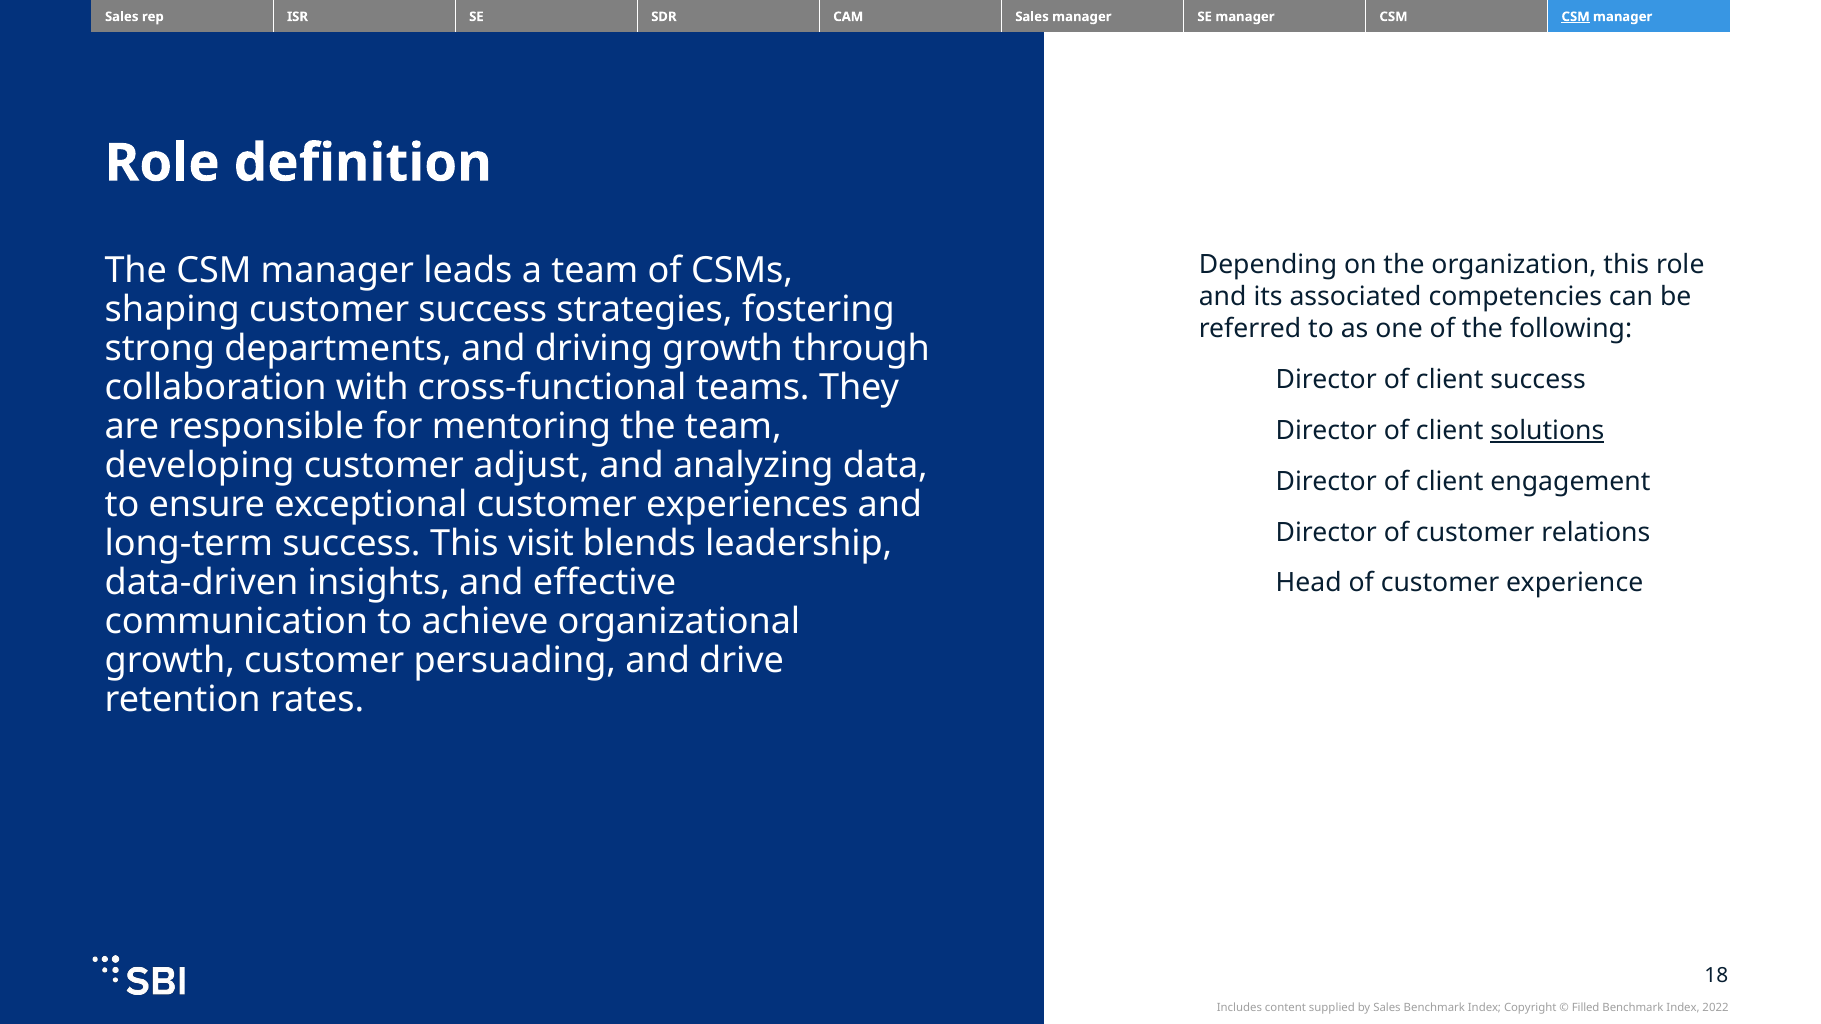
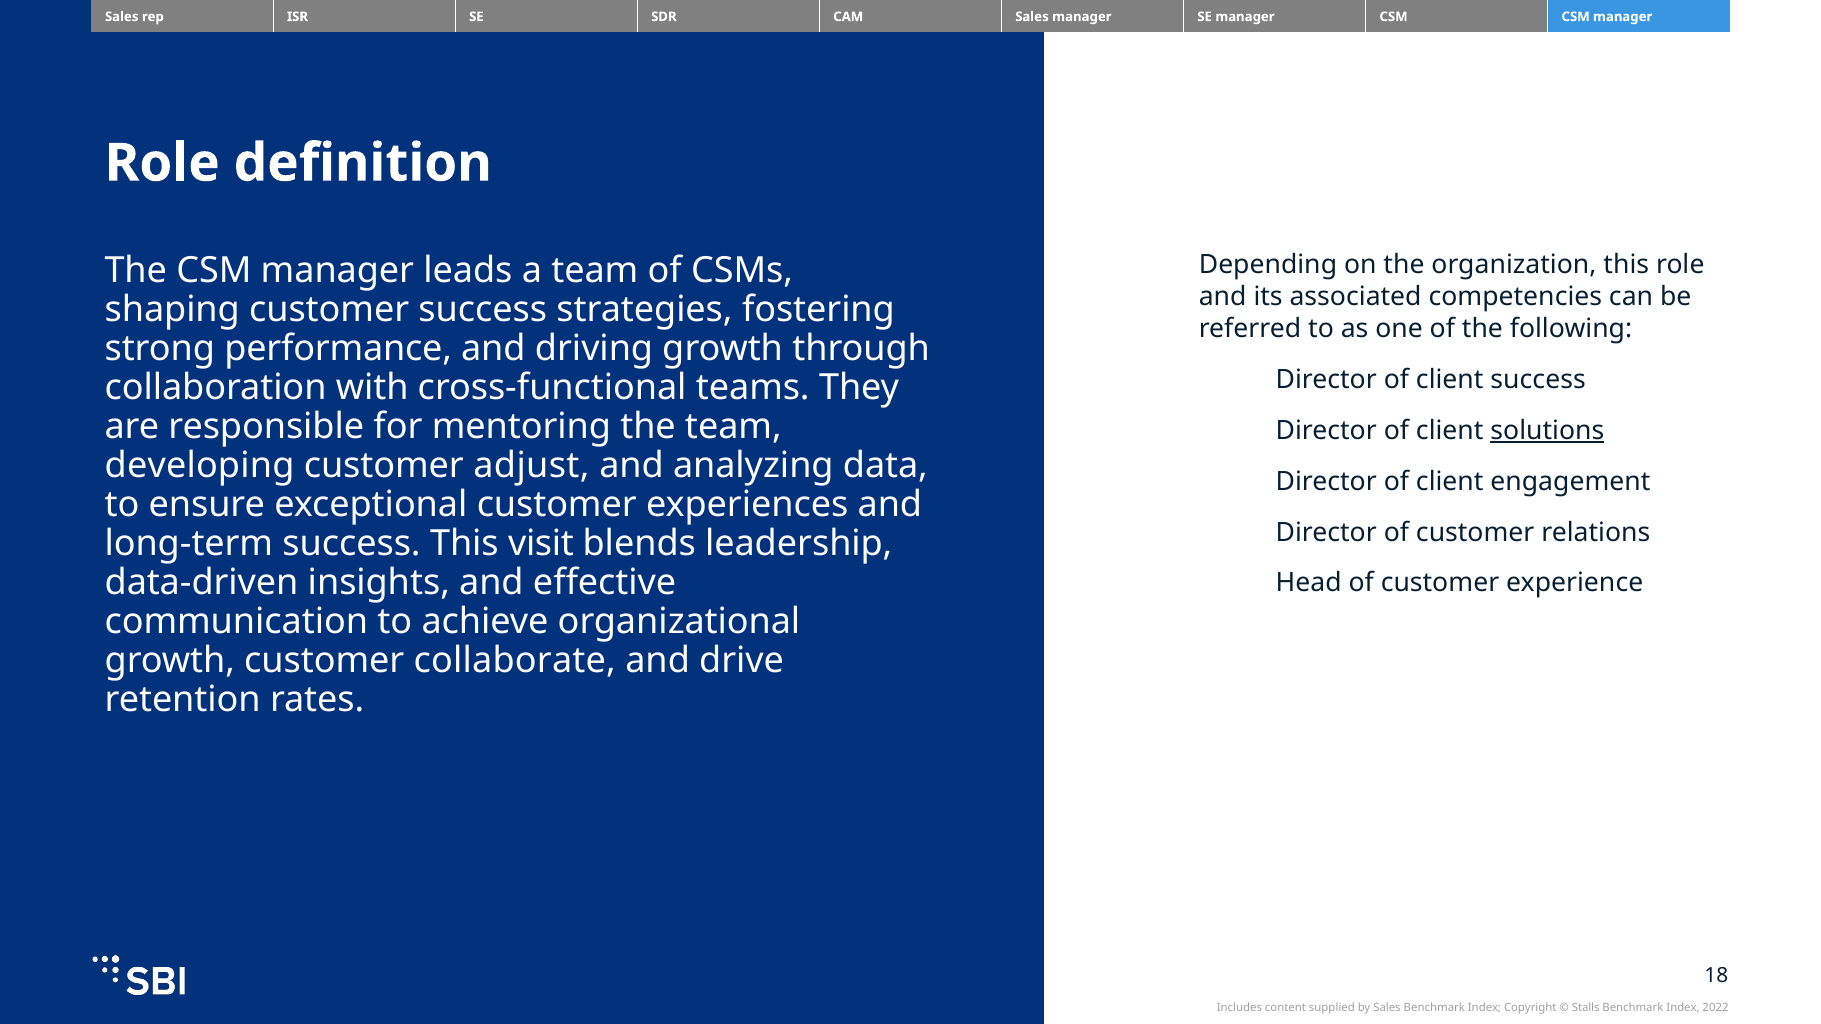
CSM underline: present -> none (1576, 17)
departments: departments -> performance (338, 349)
persuading: persuading -> collaborate (515, 660)
Filled: Filled -> Stalls (1586, 1008)
